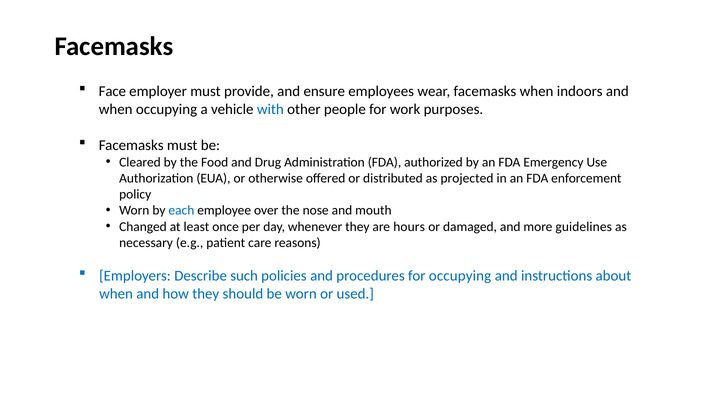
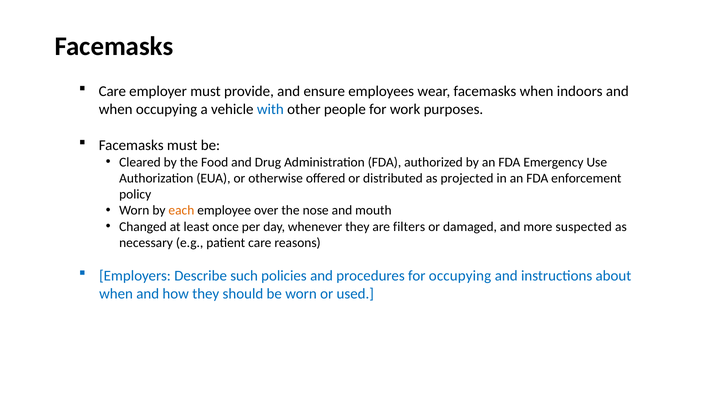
Face: Face -> Care (112, 91)
each colour: blue -> orange (181, 210)
hours: hours -> filters (409, 226)
guidelines: guidelines -> suspected (584, 226)
